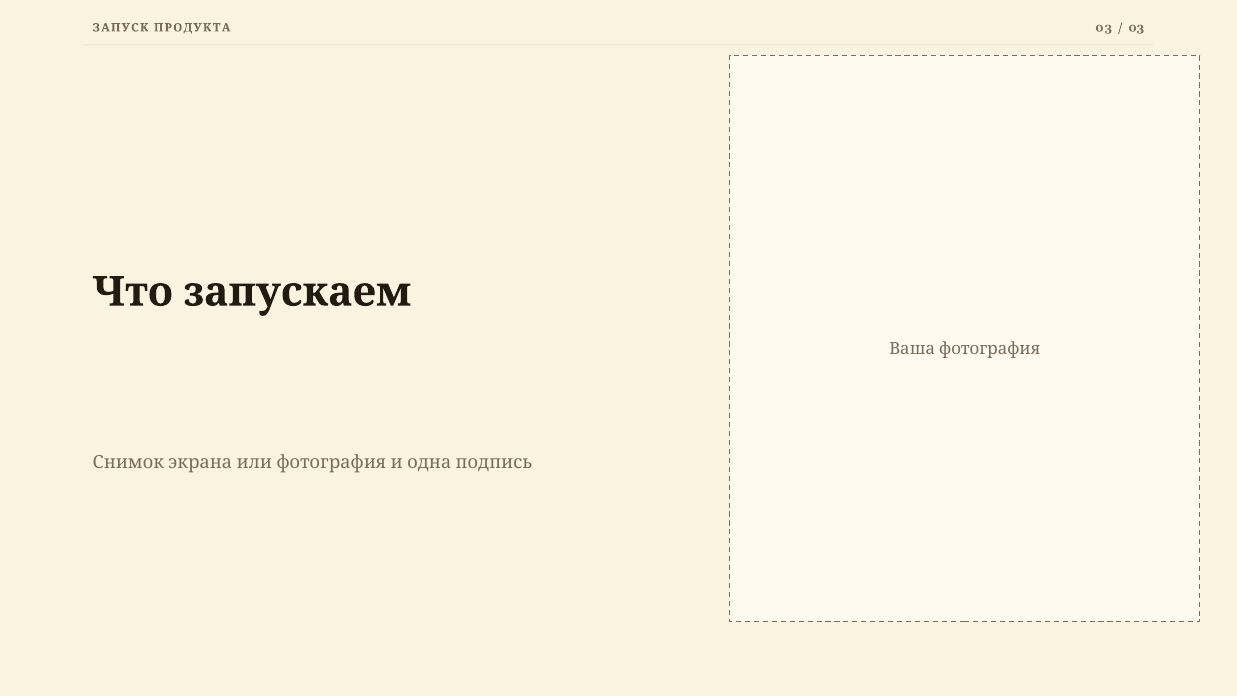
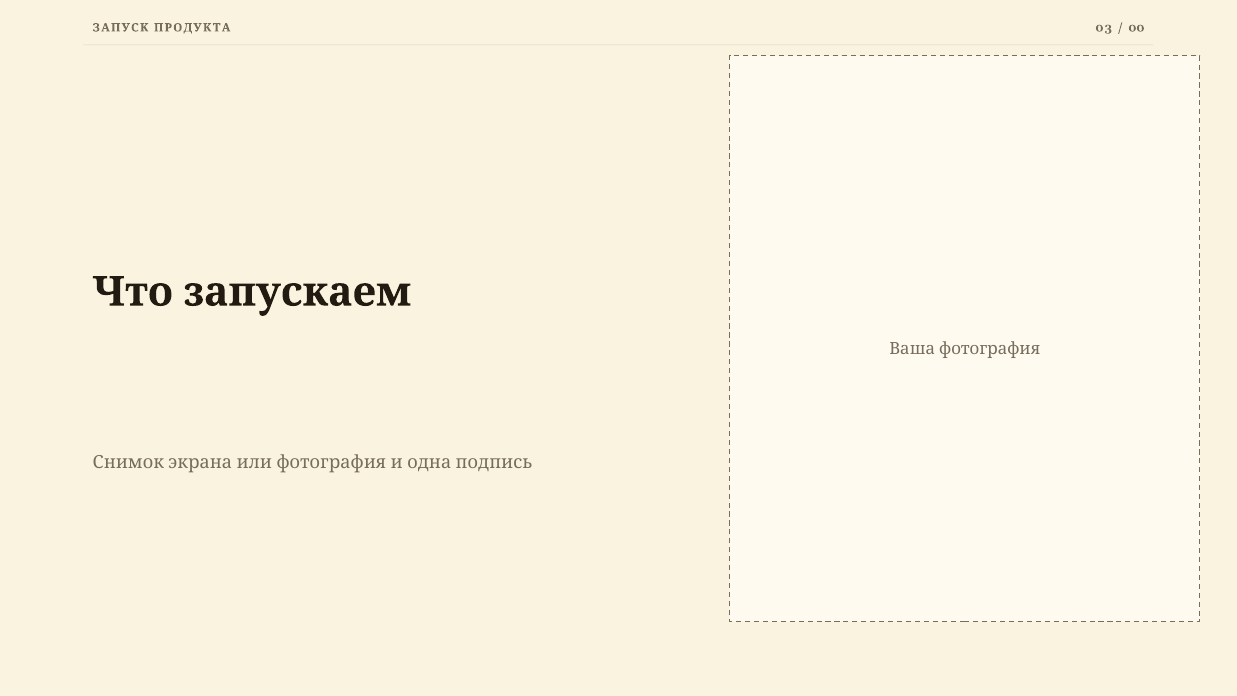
03: 03 -> 00 (1136, 28)
